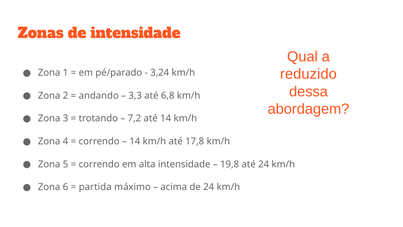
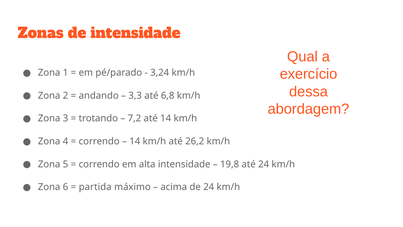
reduzido: reduzido -> exercício (309, 74)
17,8: 17,8 -> 26,2 (195, 141)
